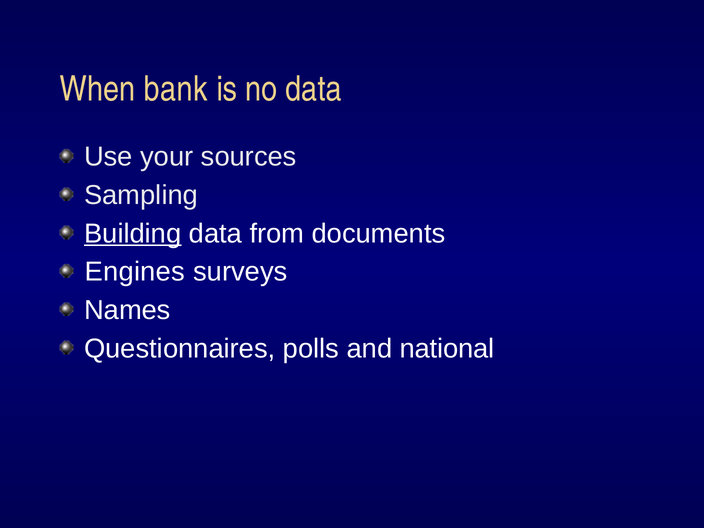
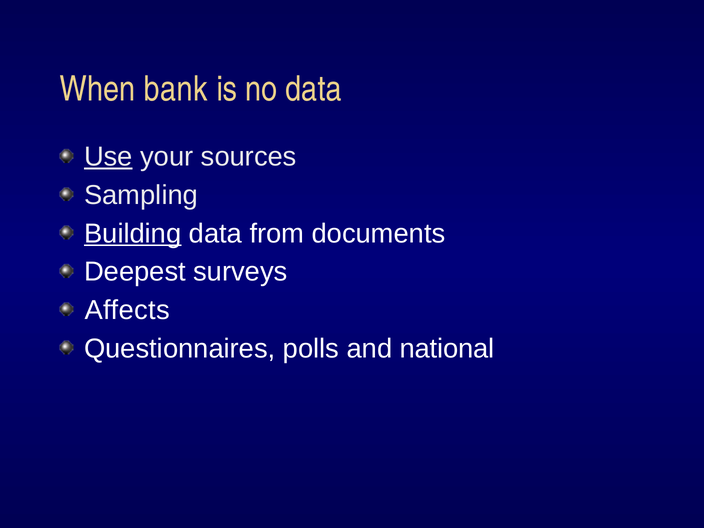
Use underline: none -> present (108, 157)
Engines: Engines -> Deepest (135, 272)
Names: Names -> Affects (127, 310)
